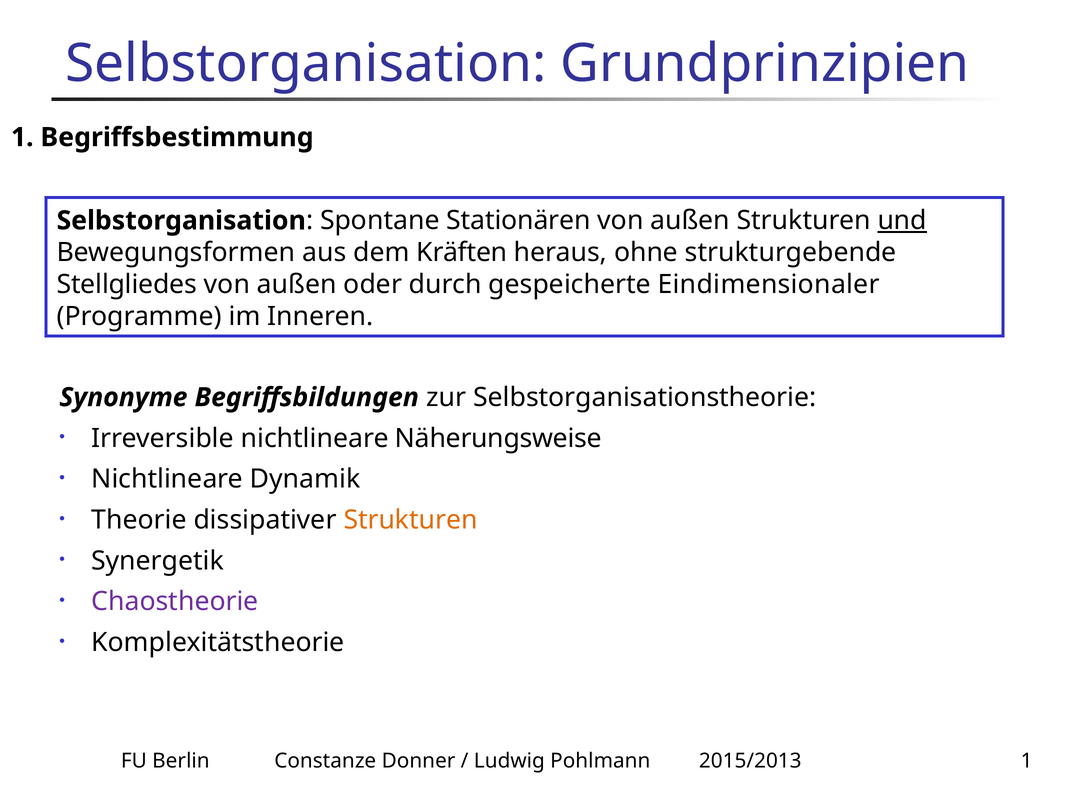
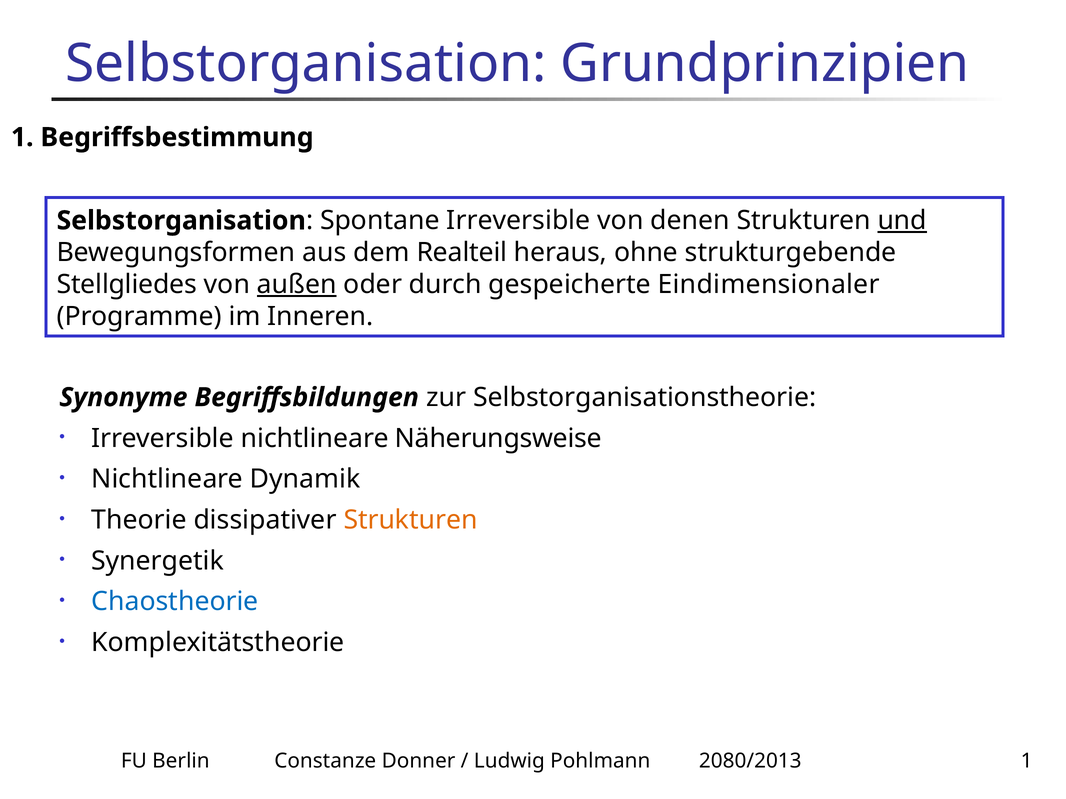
Spontane Stationären: Stationären -> Irreversible (518, 221)
außen: außen -> denen (690, 221)
Kräften: Kräften -> Realteil (462, 253)
außen underline: none -> present (297, 285)
Chaostheorie colour: purple -> blue (175, 602)
2015/2013: 2015/2013 -> 2080/2013 (750, 761)
